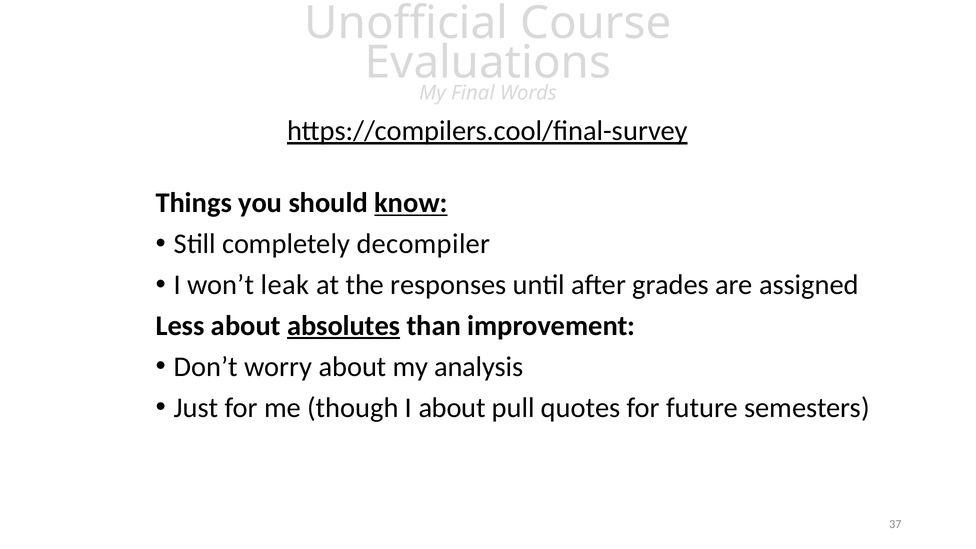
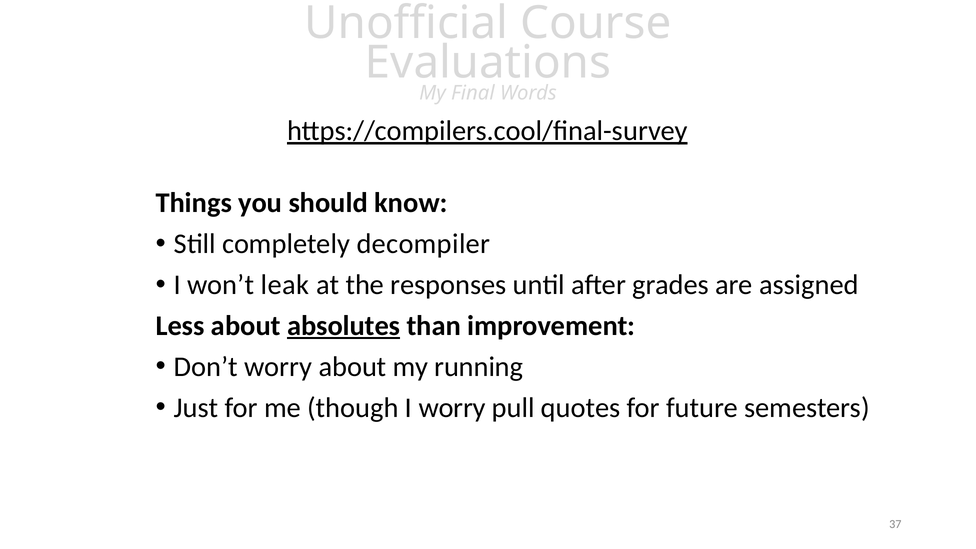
know underline: present -> none (411, 203)
analysis: analysis -> running (479, 367)
I about: about -> worry (452, 408)
